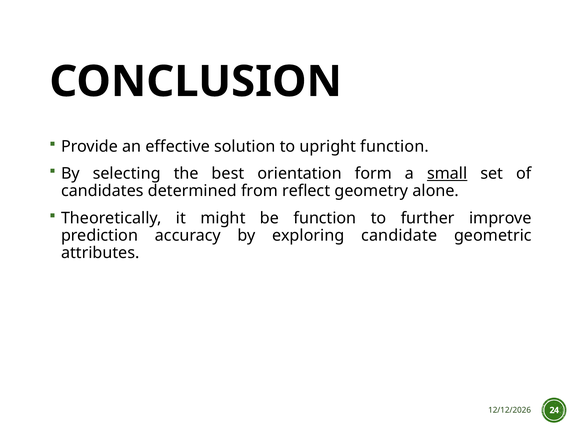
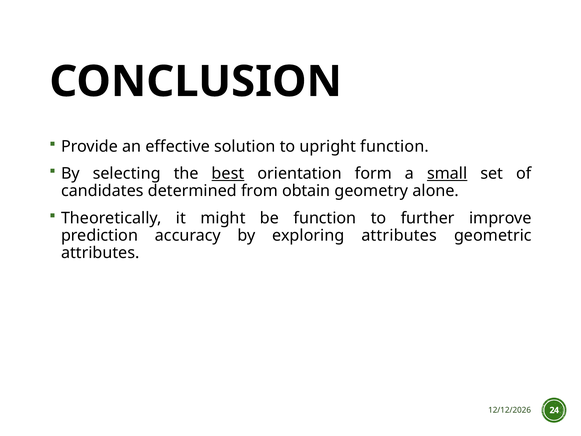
best underline: none -> present (228, 173)
reflect: reflect -> obtain (306, 191)
exploring candidate: candidate -> attributes (399, 235)
